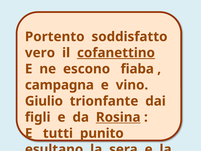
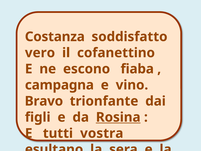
Portento: Portento -> Costanza (55, 37)
cofanettino underline: present -> none (116, 53)
Giulio: Giulio -> Bravo (44, 101)
punito: punito -> vostra (102, 133)
